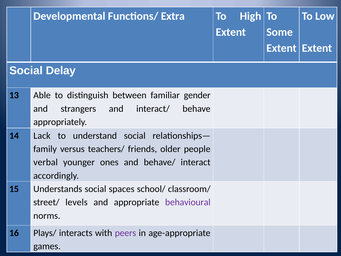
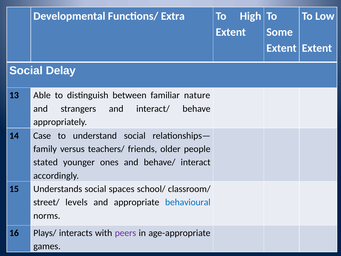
gender: gender -> nature (197, 95)
Lack: Lack -> Case (42, 135)
verbal: verbal -> stated (46, 162)
behavioural colour: purple -> blue (188, 202)
